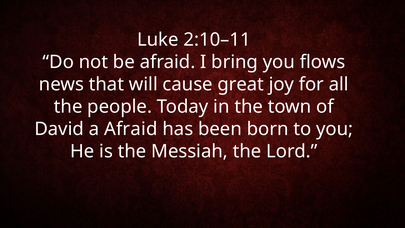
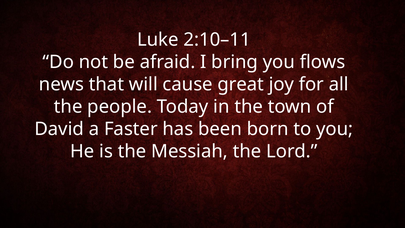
a Afraid: Afraid -> Faster (131, 129)
